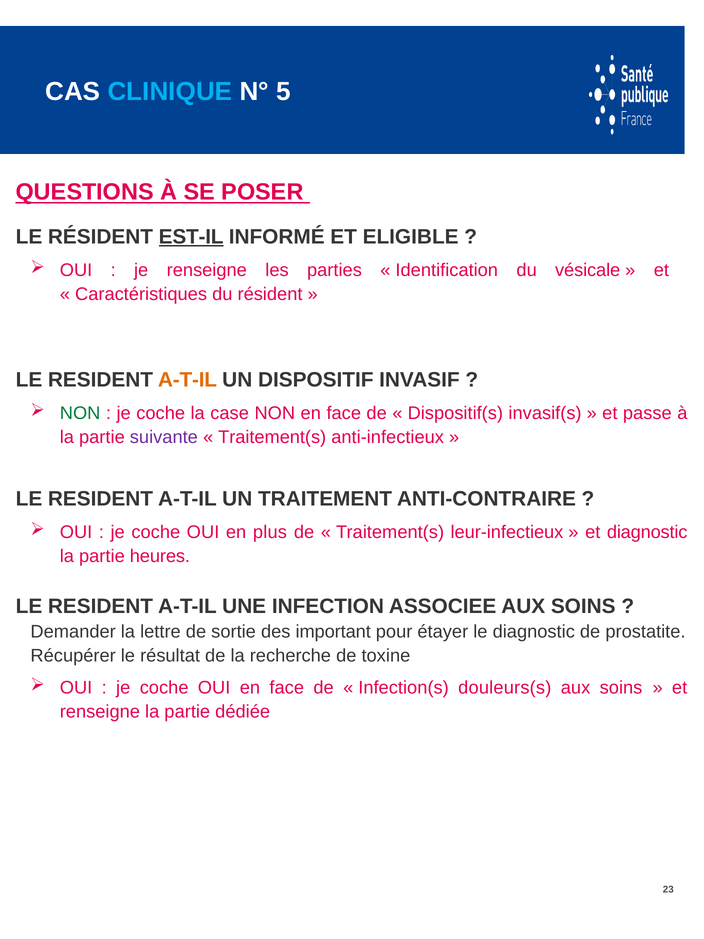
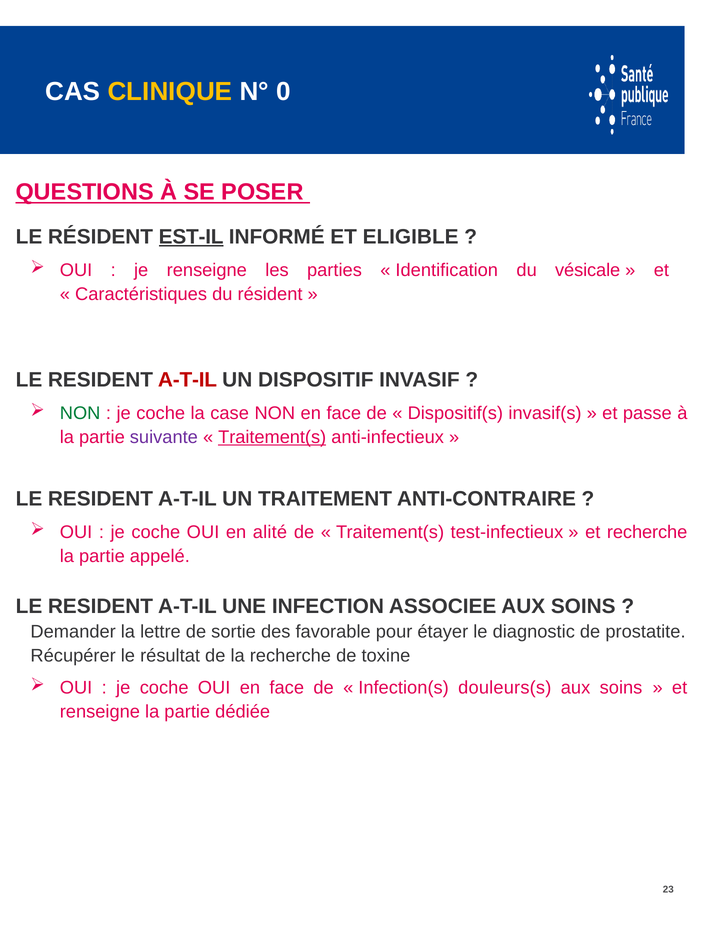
CLINIQUE colour: light blue -> yellow (170, 92)
5: 5 -> 0 (283, 92)
A-T-IL colour: orange -> red (188, 380)
Traitement(s underline: none -> present (272, 437)
plus: plus -> alité (270, 532)
leur-infectieux: leur-infectieux -> test-infectieux (507, 532)
et diagnostic: diagnostic -> recherche (647, 532)
heures: heures -> appelé (160, 556)
important: important -> favorable (333, 632)
